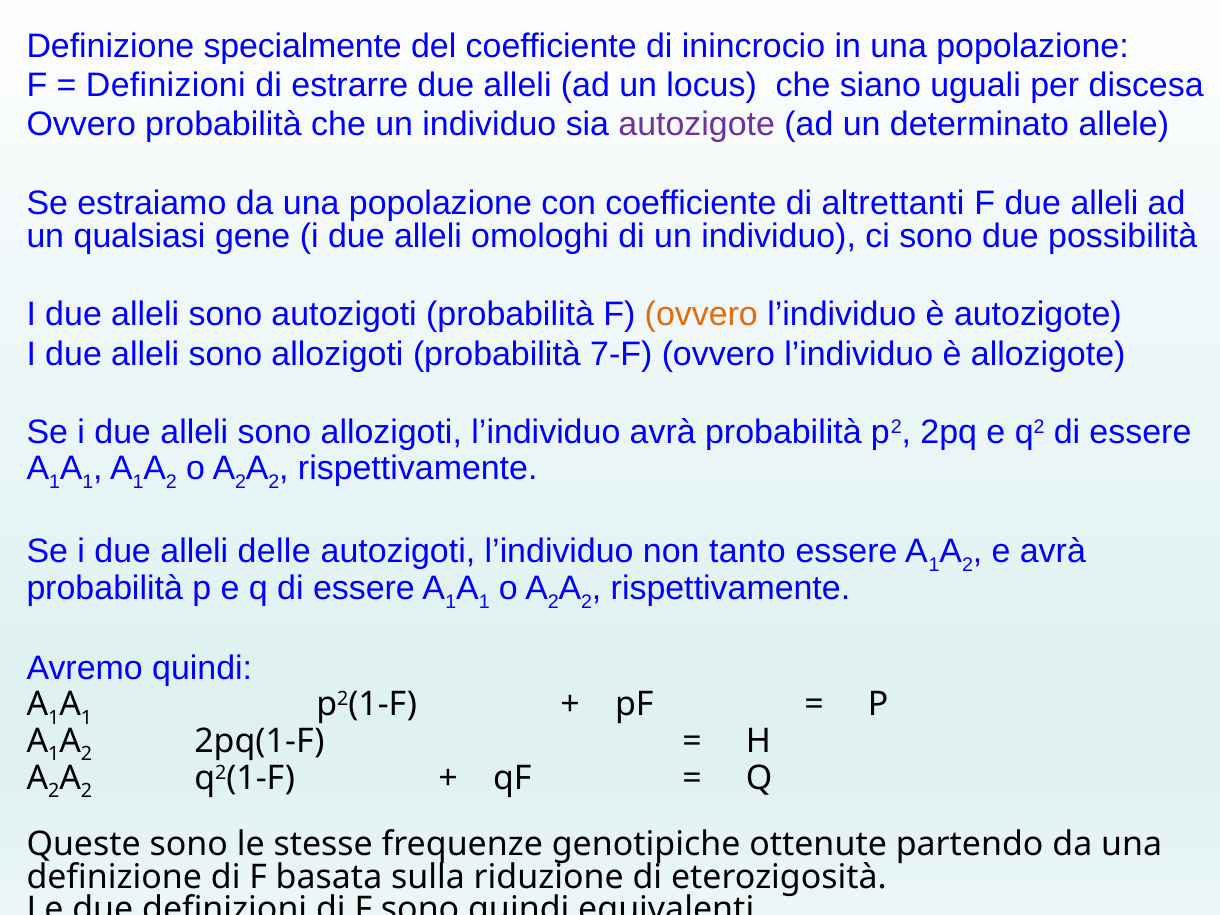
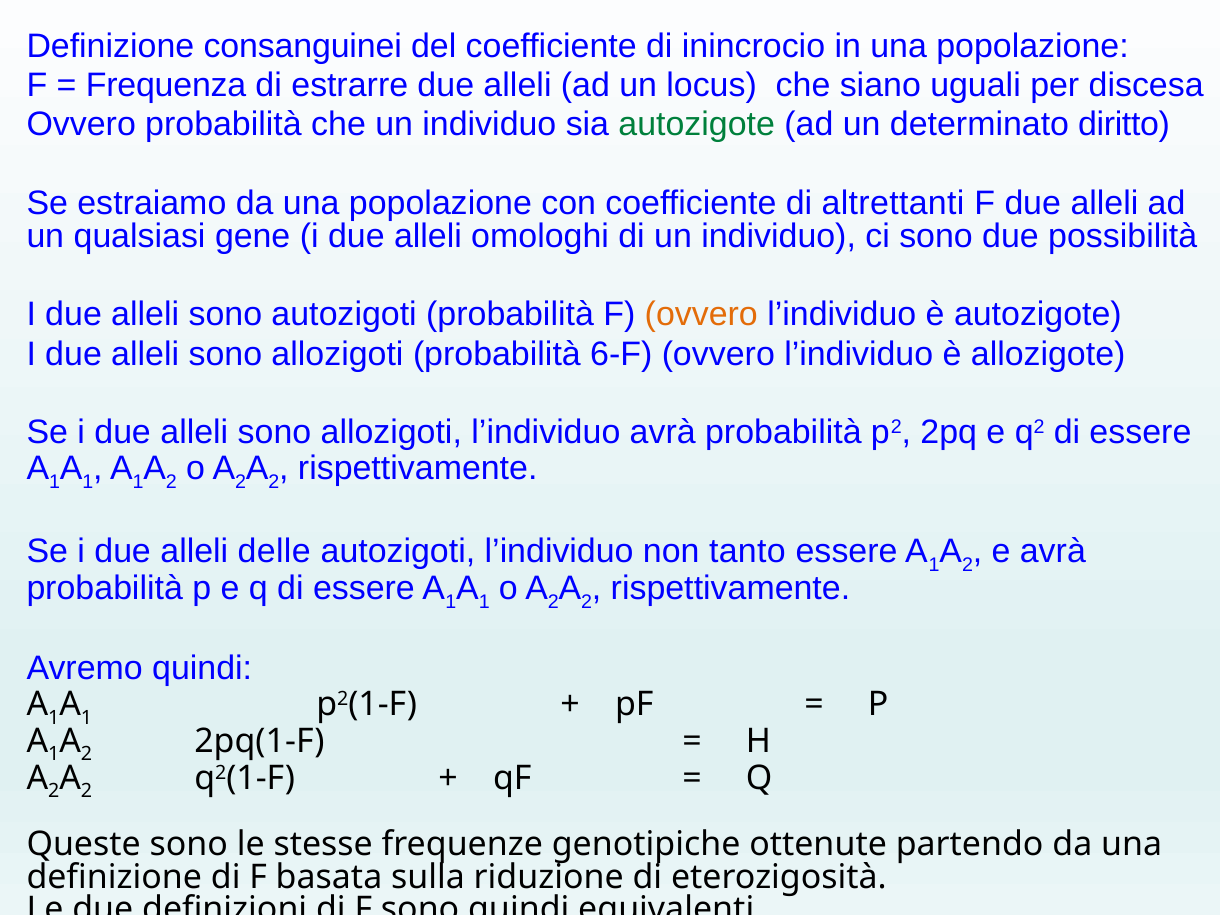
specialmente: specialmente -> consanguinei (303, 46)
Definizioni: Definizioni -> Frequenza (166, 85)
autozigote colour: purple -> green (697, 125)
allele: allele -> diritto (1124, 125)
7-F: 7-F -> 6-F (621, 354)
